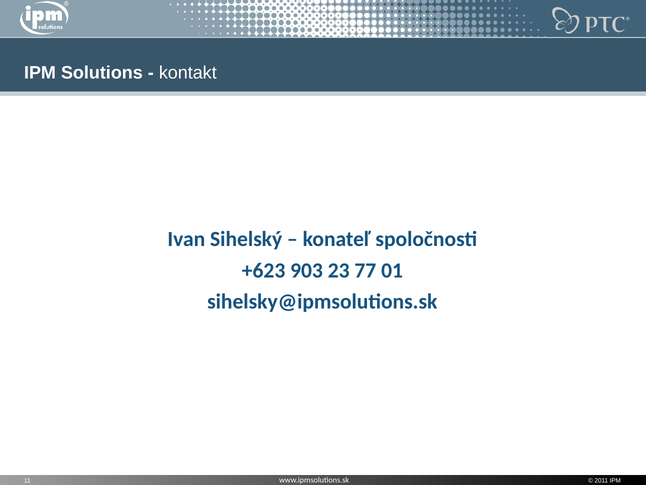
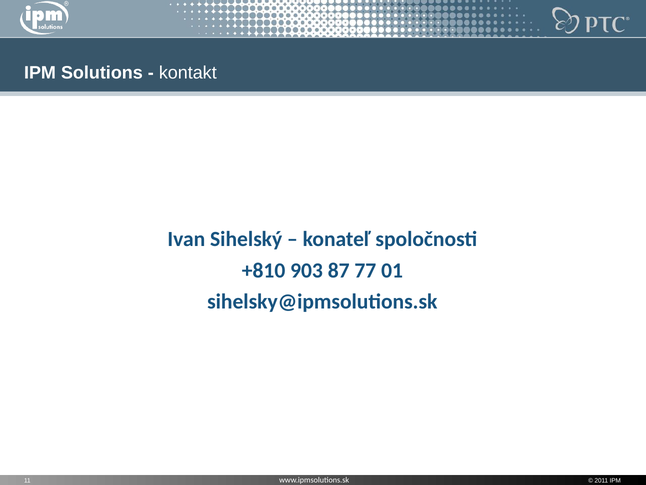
+623: +623 -> +810 (264, 270)
23: 23 -> 87 (339, 270)
